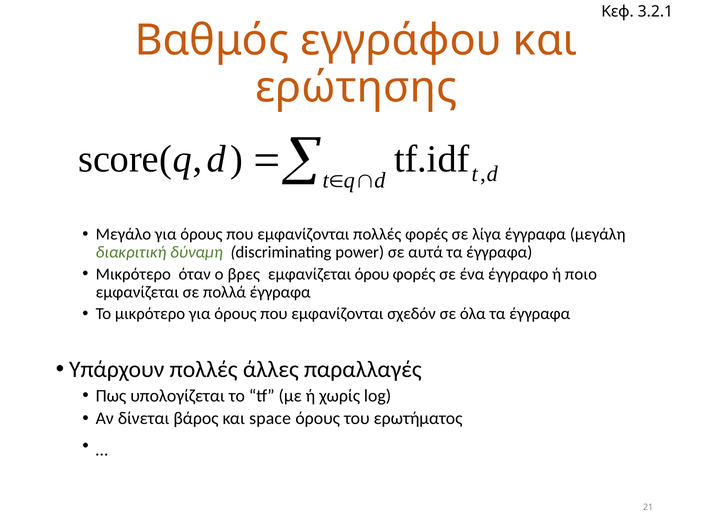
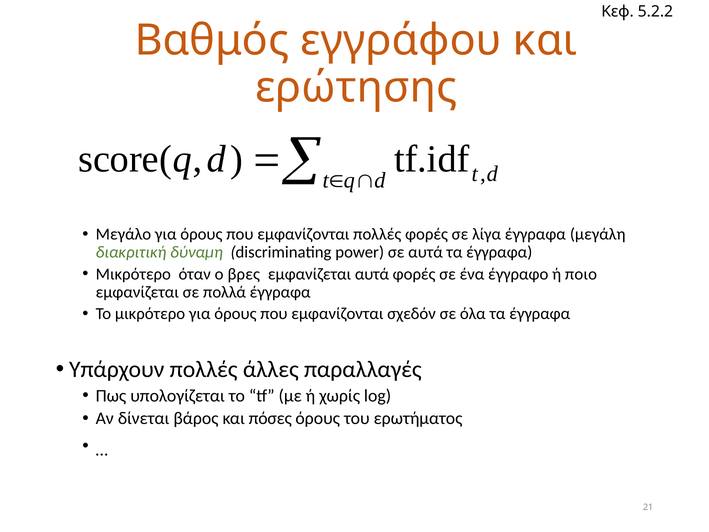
3.2.1: 3.2.1 -> 5.2.2 (655, 12)
εμφανίζεται όρου: όρου -> αυτά (372, 274)
space: space -> πόσες (270, 418)
